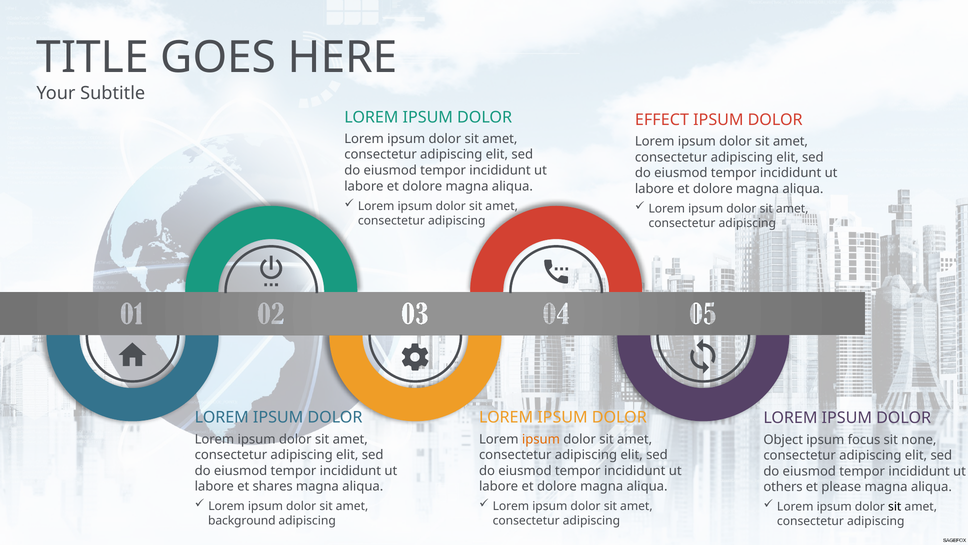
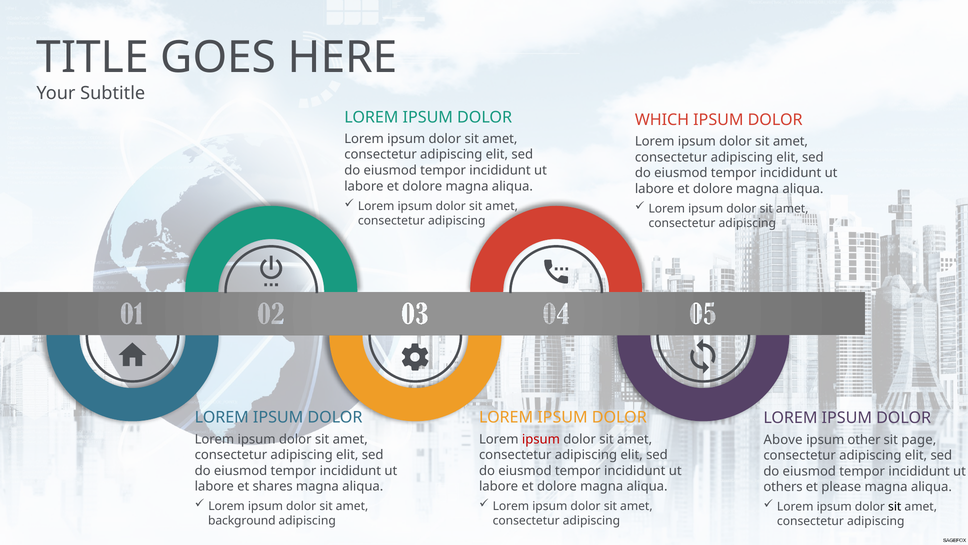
EFFECT: EFFECT -> WHICH (662, 120)
ipsum colour: orange -> red (541, 439)
Object: Object -> Above (783, 439)
focus: focus -> other (864, 439)
none: none -> page (919, 439)
